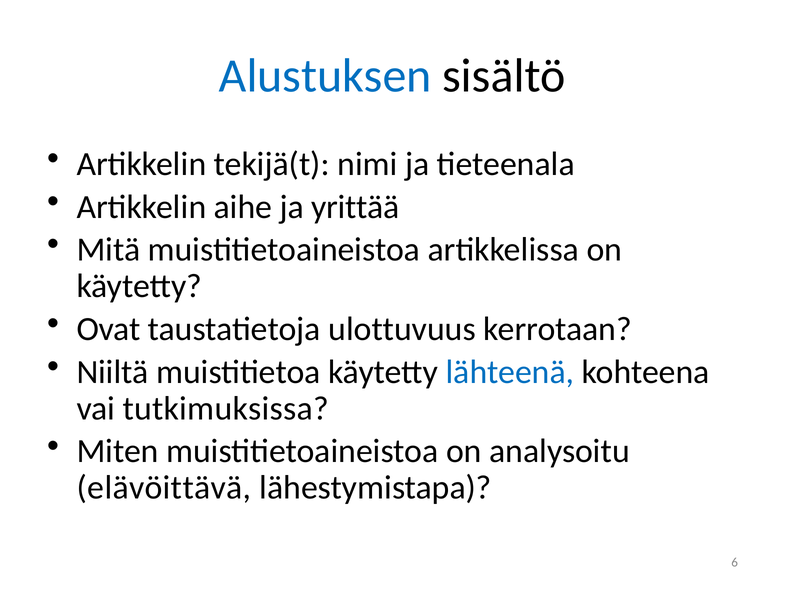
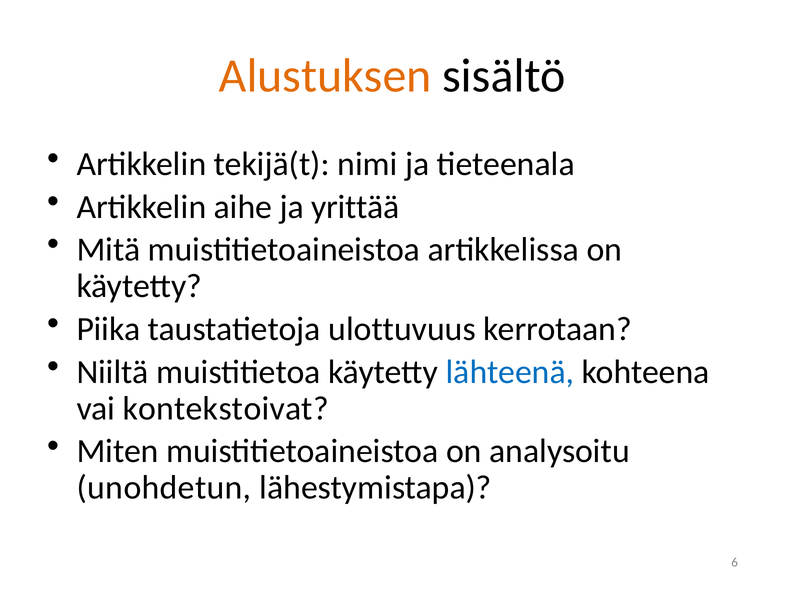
Alustuksen colour: blue -> orange (325, 76)
Ovat: Ovat -> Piika (108, 329)
tutkimuksissa: tutkimuksissa -> kontekstoivat (226, 408)
elävöittävä: elävöittävä -> unohdetun (164, 488)
